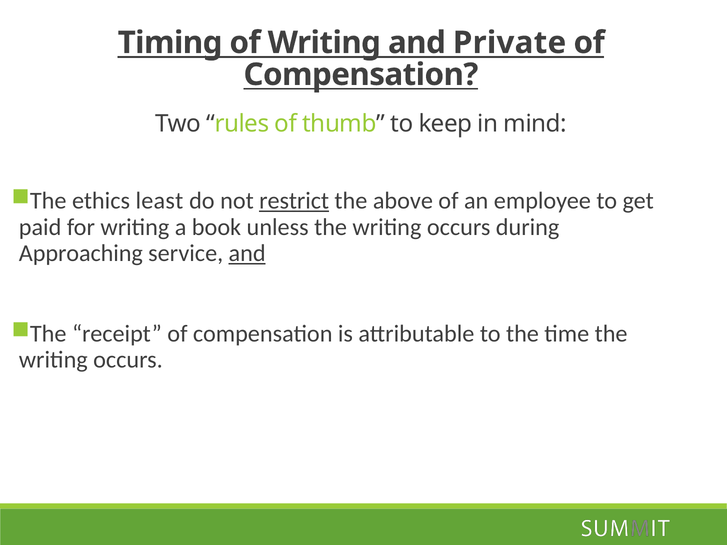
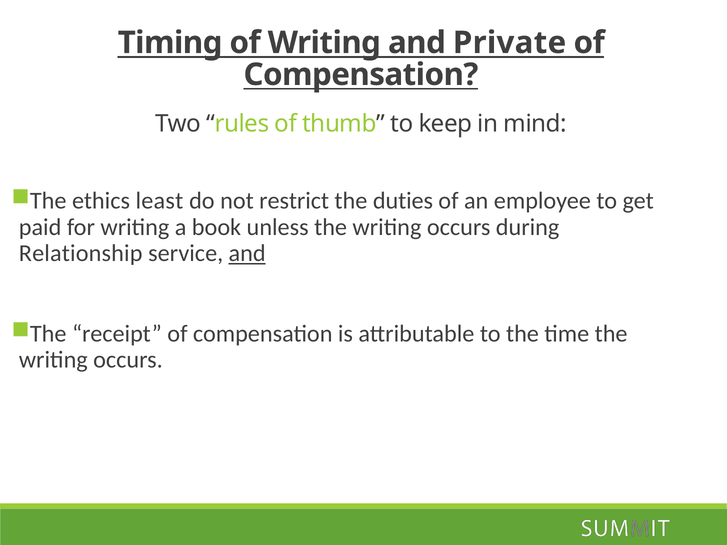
restrict underline: present -> none (294, 201)
above: above -> duties (403, 201)
Approaching: Approaching -> Relationship (81, 253)
